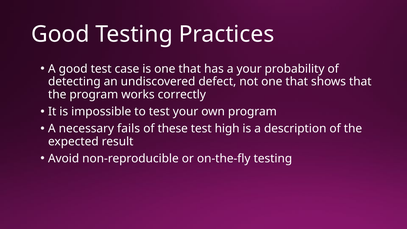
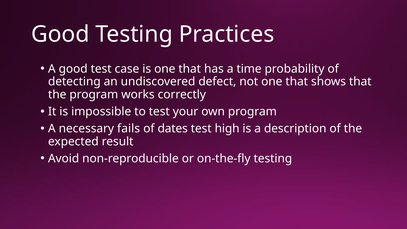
a your: your -> time (249, 69)
these: these -> dates (173, 129)
